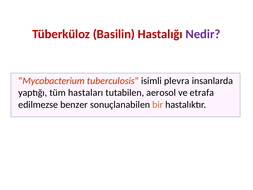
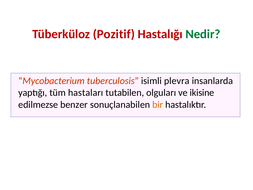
Basilin: Basilin -> Pozitif (114, 34)
Nedir colour: purple -> green (203, 34)
aerosol: aerosol -> olguları (161, 93)
etrafa: etrafa -> ikisine (202, 93)
